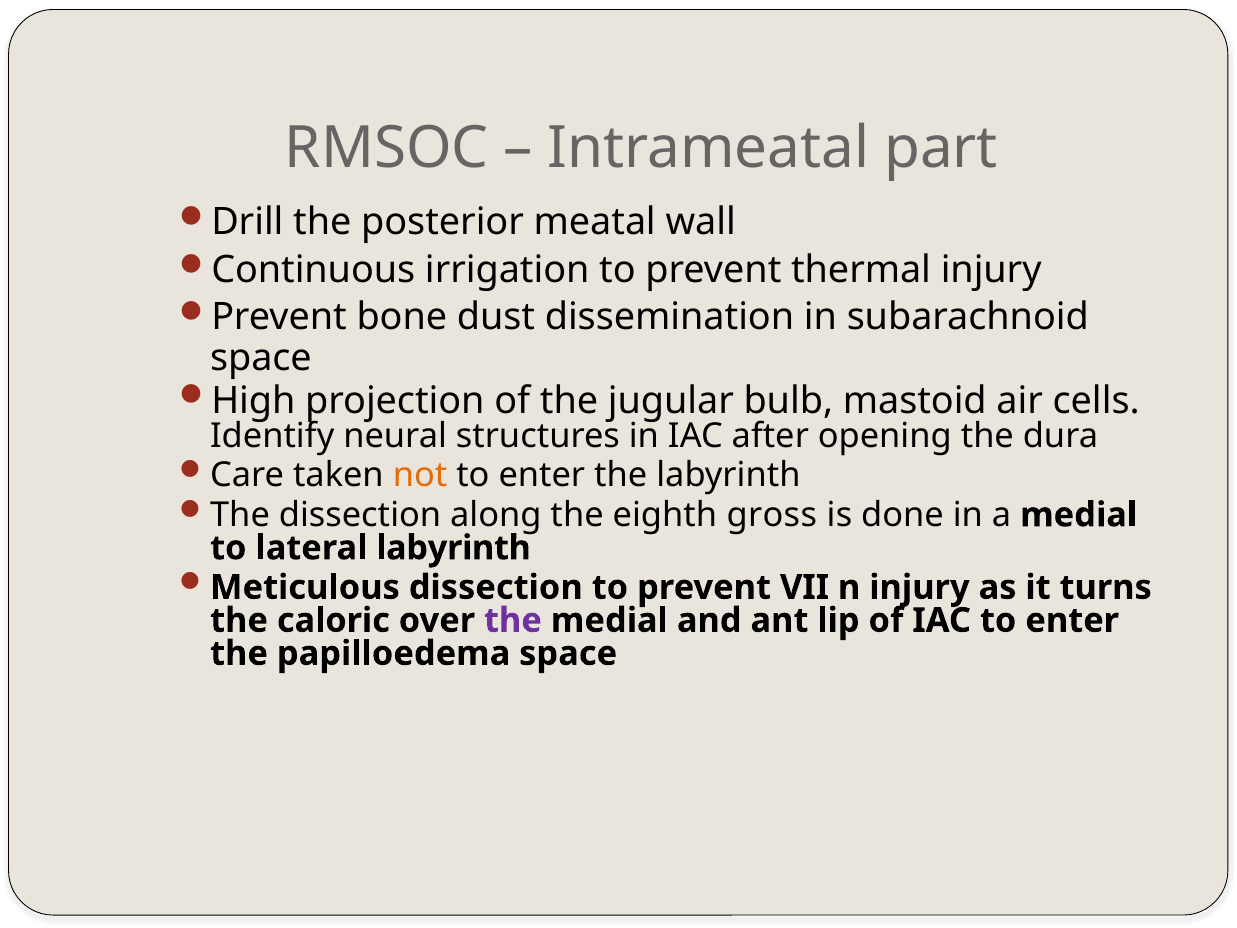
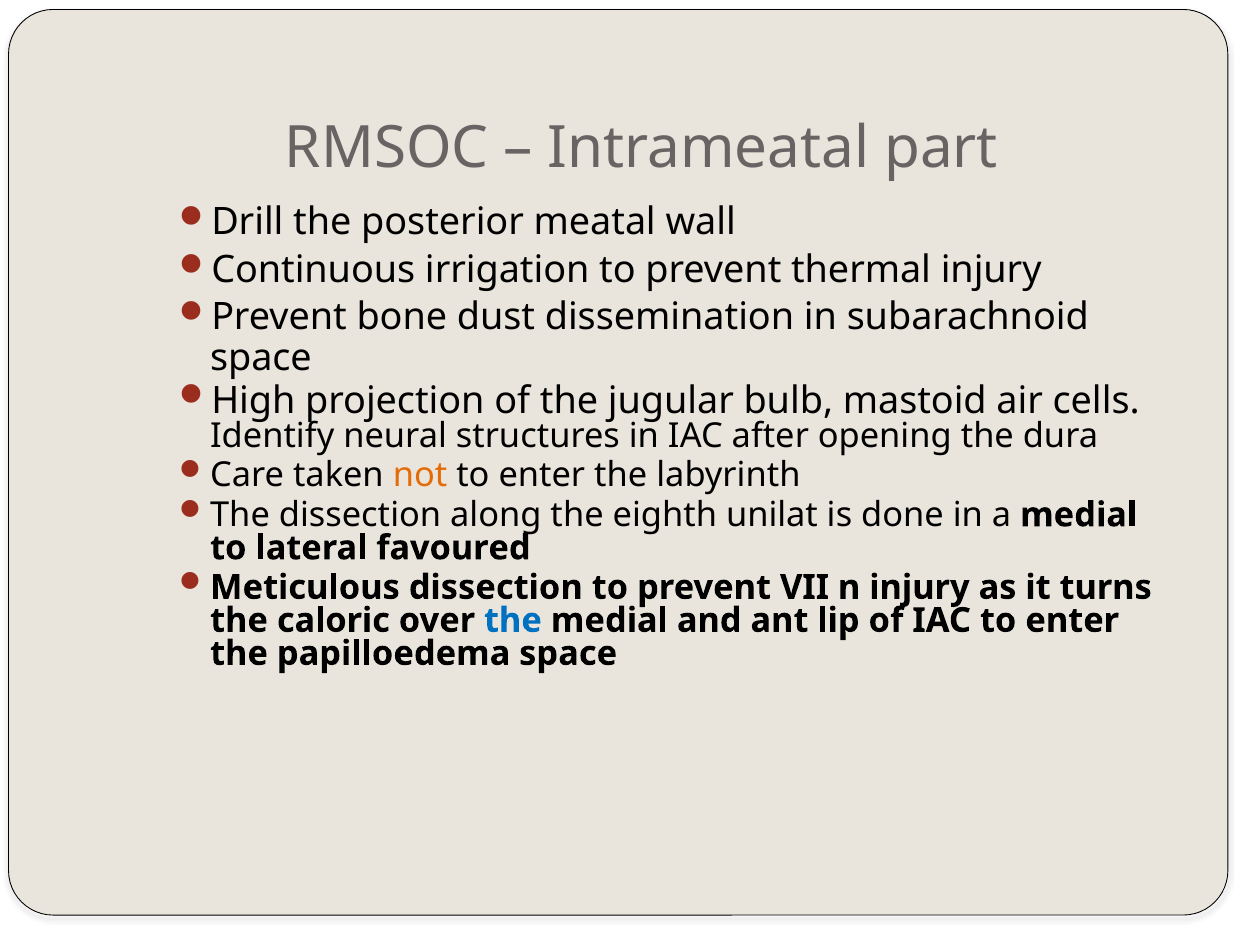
gross: gross -> unilat (772, 515)
lateral labyrinth: labyrinth -> favoured (453, 548)
the colour: purple -> blue (513, 620)
